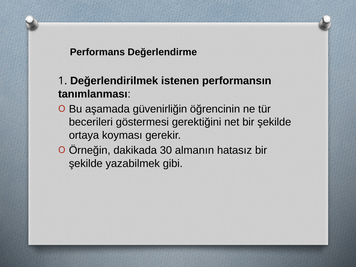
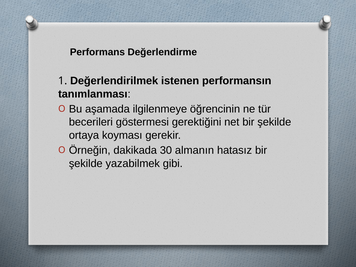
güvenirliğin: güvenirliğin -> ilgilenmeye (160, 109)
